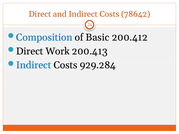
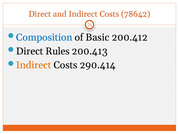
Work: Work -> Rules (58, 51)
Indirect colour: blue -> orange (34, 65)
929.284: 929.284 -> 290.414 (98, 65)
